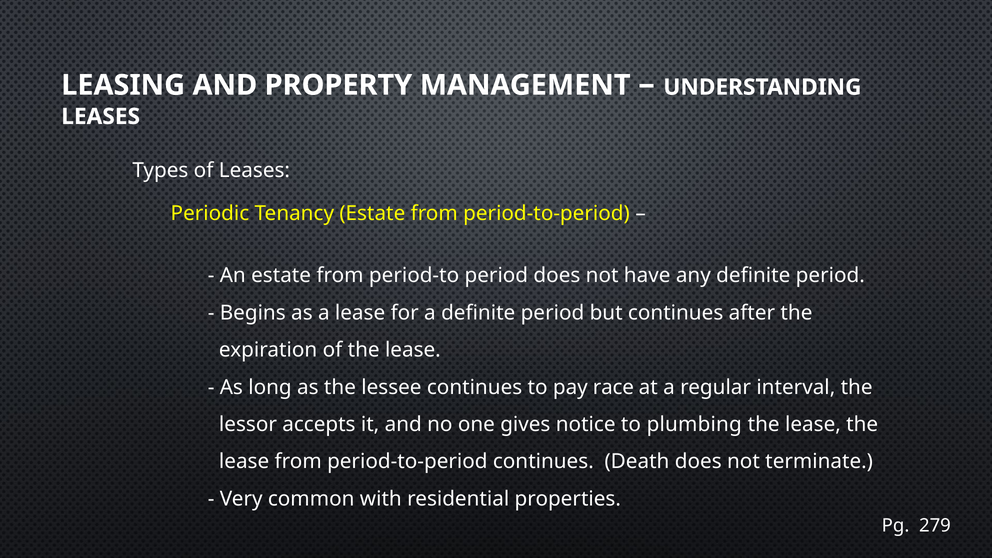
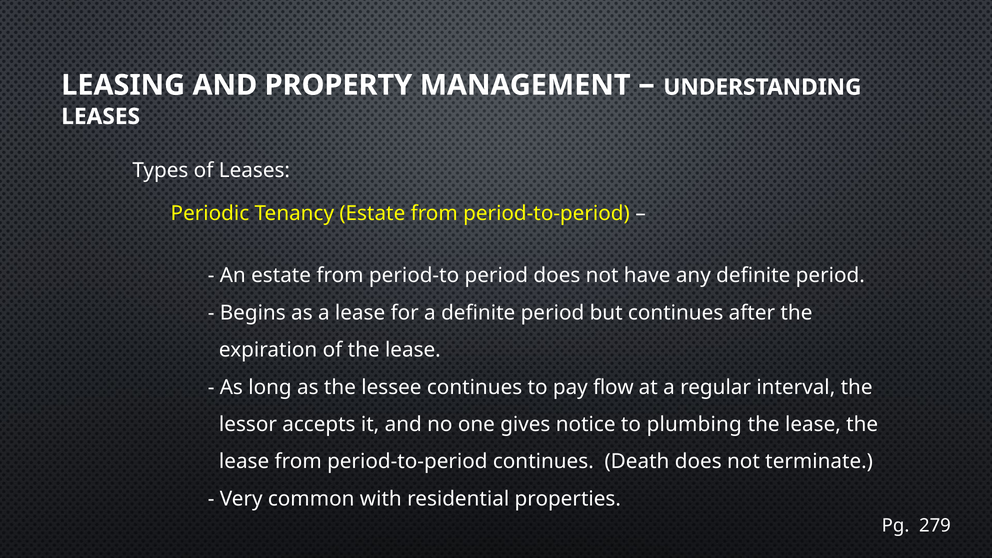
race: race -> flow (613, 387)
